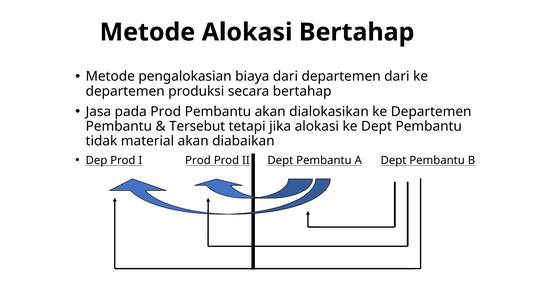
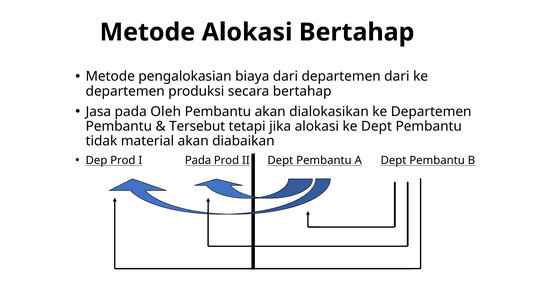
pada Prod: Prod -> Oleh (166, 111)
I Prod: Prod -> Pada (198, 160)
